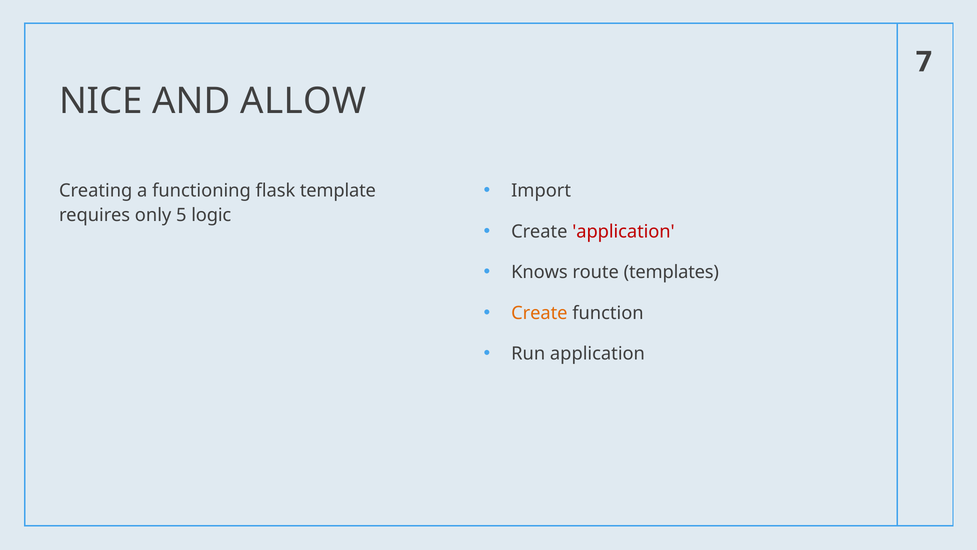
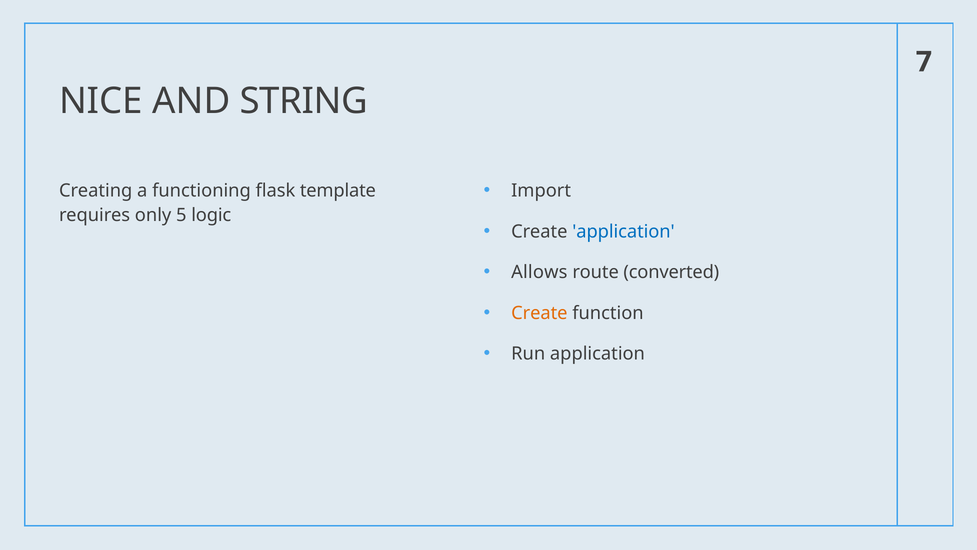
ALLOW: ALLOW -> STRING (304, 101)
application colour: red -> blue (624, 231)
Knows: Knows -> Allows (539, 272)
templates: templates -> converted (671, 272)
